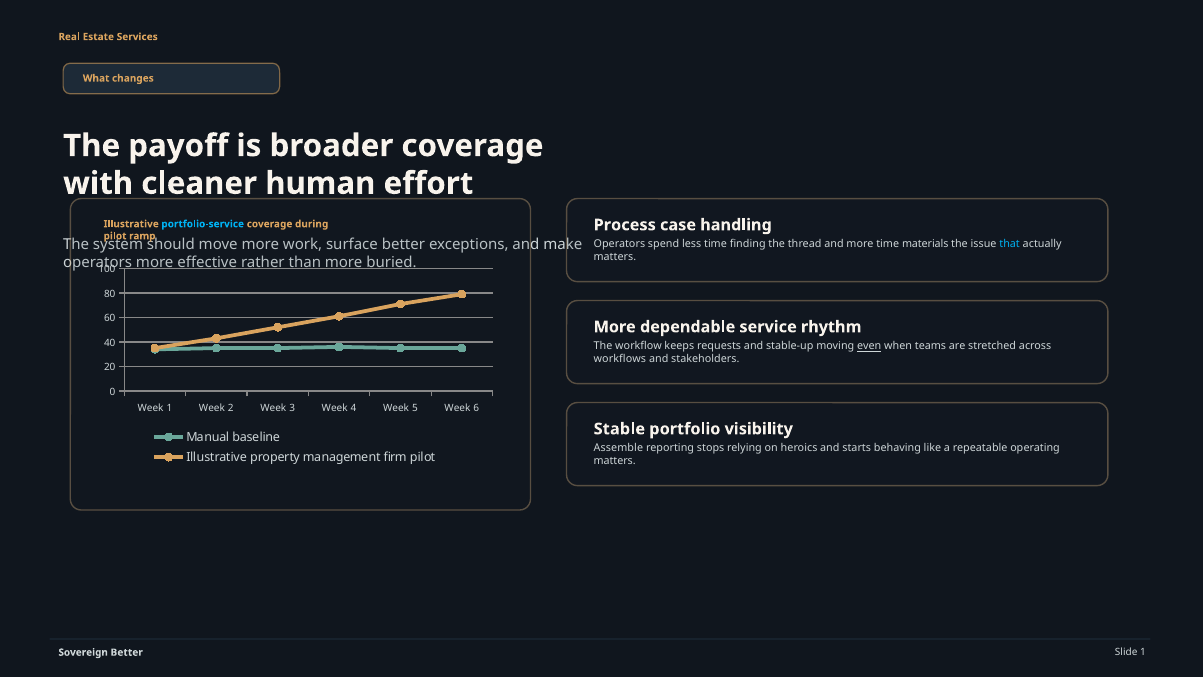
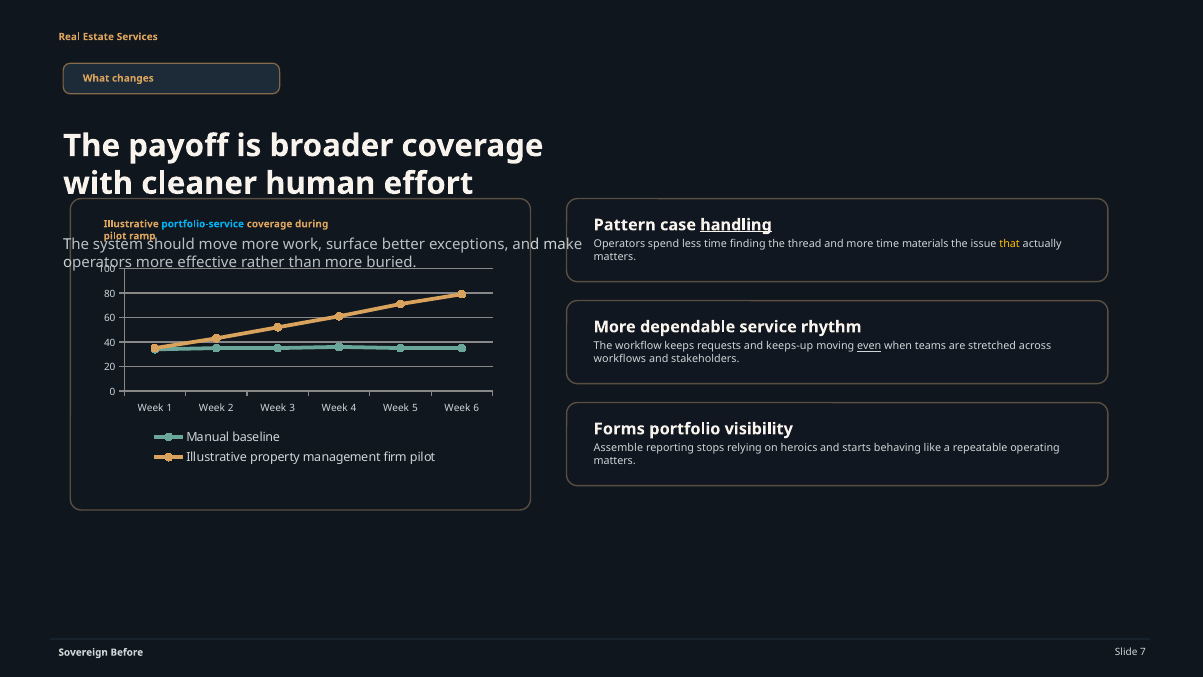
Process: Process -> Pattern (625, 225)
handling underline: none -> present (736, 225)
that colour: light blue -> yellow (1010, 244)
stable-up: stable-up -> keeps-up (790, 346)
Stable: Stable -> Forms (619, 429)
Sovereign Better: Better -> Before (127, 652)
Slide 1: 1 -> 7 (1143, 652)
